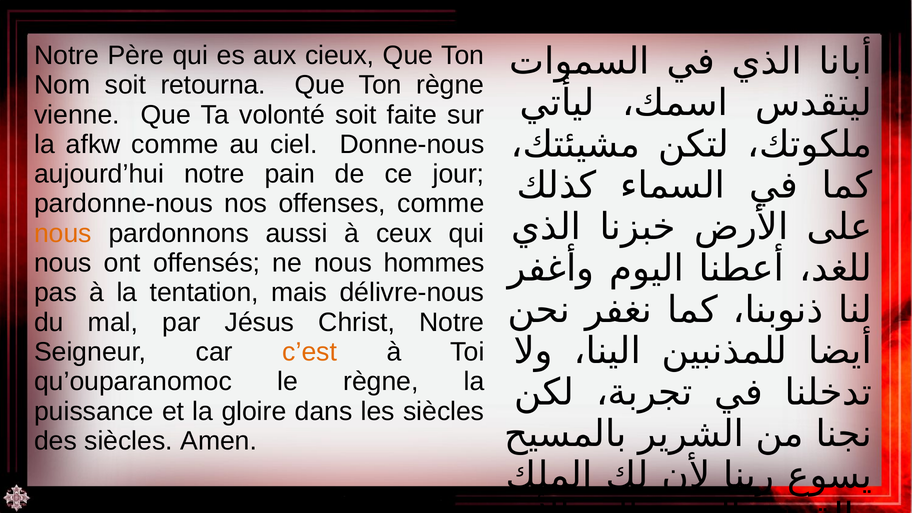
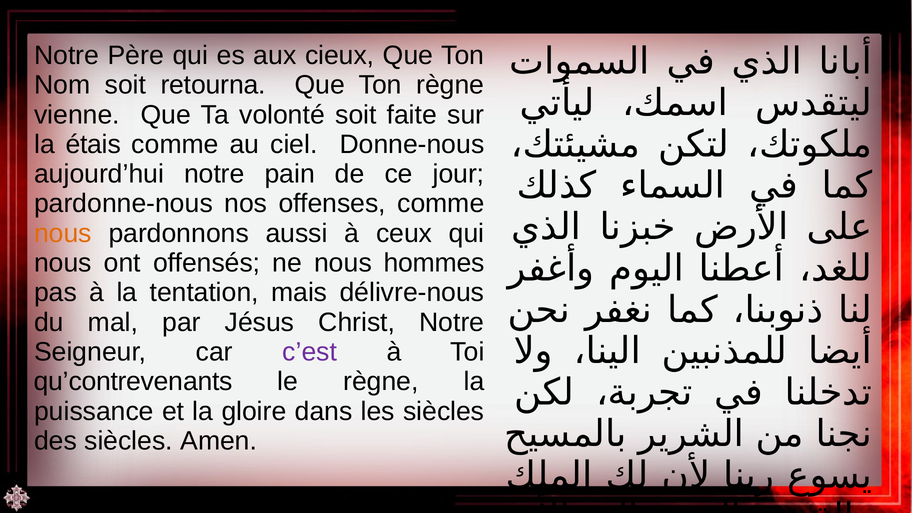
afkw: afkw -> étais (93, 144)
c’est colour: orange -> purple (310, 352)
qu’ouparanomoc: qu’ouparanomoc -> qu’contrevenants (133, 382)
